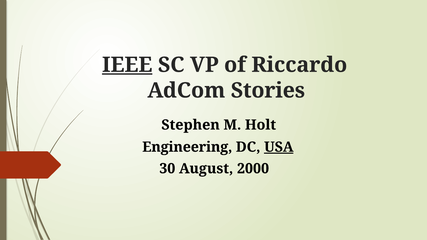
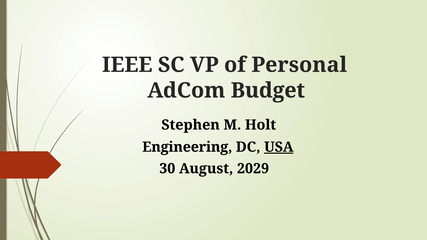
IEEE underline: present -> none (127, 65)
Riccardo: Riccardo -> Personal (299, 65)
Stories: Stories -> Budget (268, 91)
2000: 2000 -> 2029 (253, 169)
